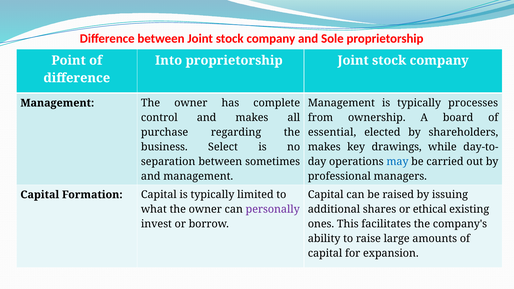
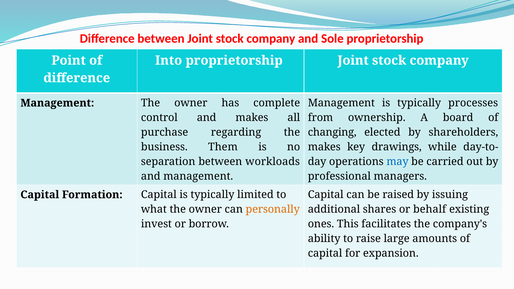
essential: essential -> changing (332, 132)
Select: Select -> Them (223, 147)
sometimes: sometimes -> workloads (273, 162)
personally colour: purple -> orange (273, 209)
ethical: ethical -> behalf (430, 209)
